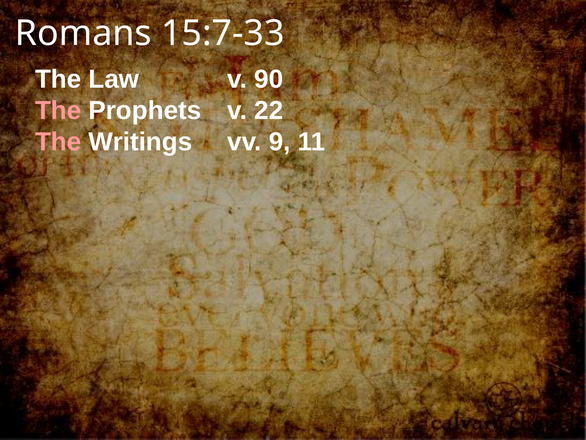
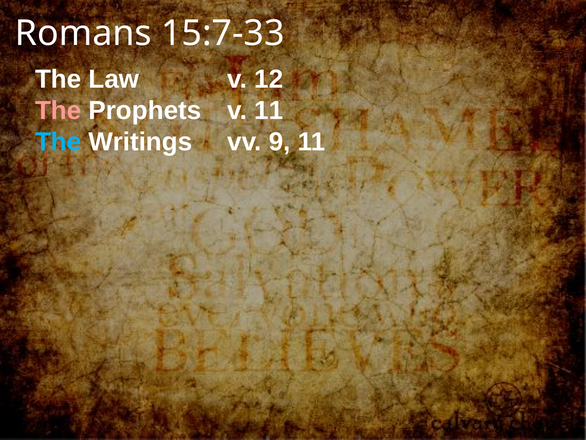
90: 90 -> 12 (269, 79)
v 22: 22 -> 11 (269, 110)
The colour: pink -> light blue (58, 142)
